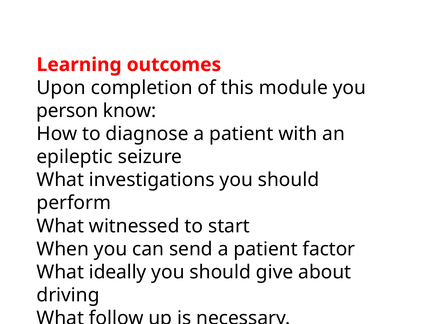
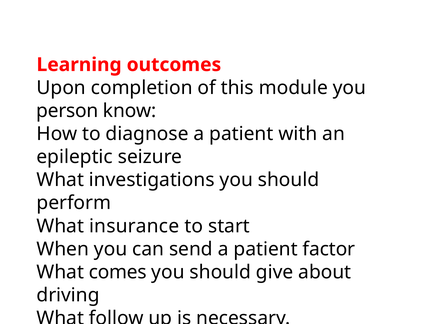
witnessed: witnessed -> insurance (134, 226)
ideally: ideally -> comes (118, 272)
